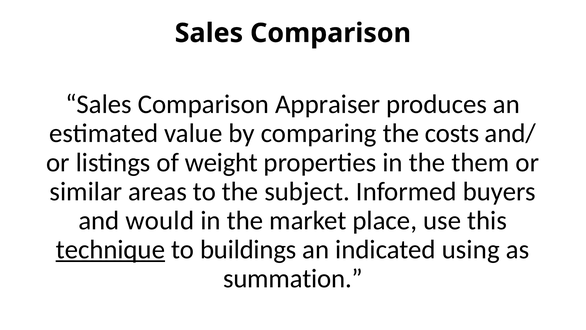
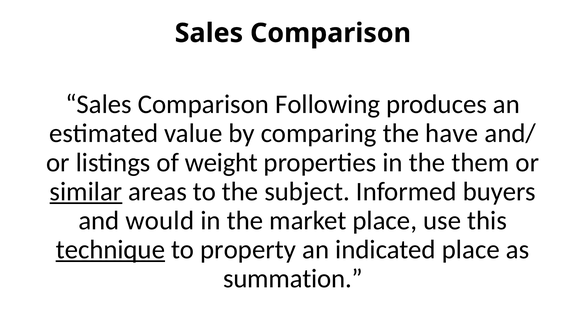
Appraiser: Appraiser -> Following (328, 104)
costs: costs -> have (452, 133)
similar underline: none -> present (86, 191)
buildings: buildings -> property (248, 249)
indicated using: using -> place (471, 249)
